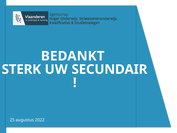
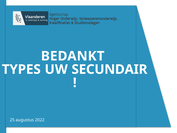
STERK: STERK -> TYPES (21, 69)
